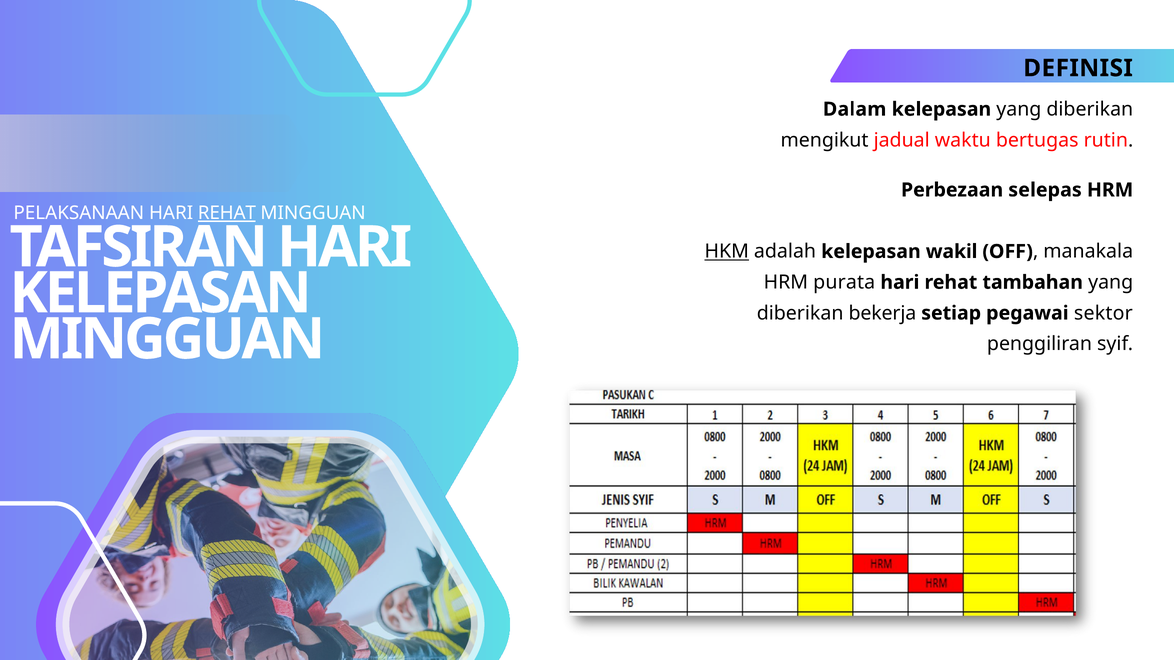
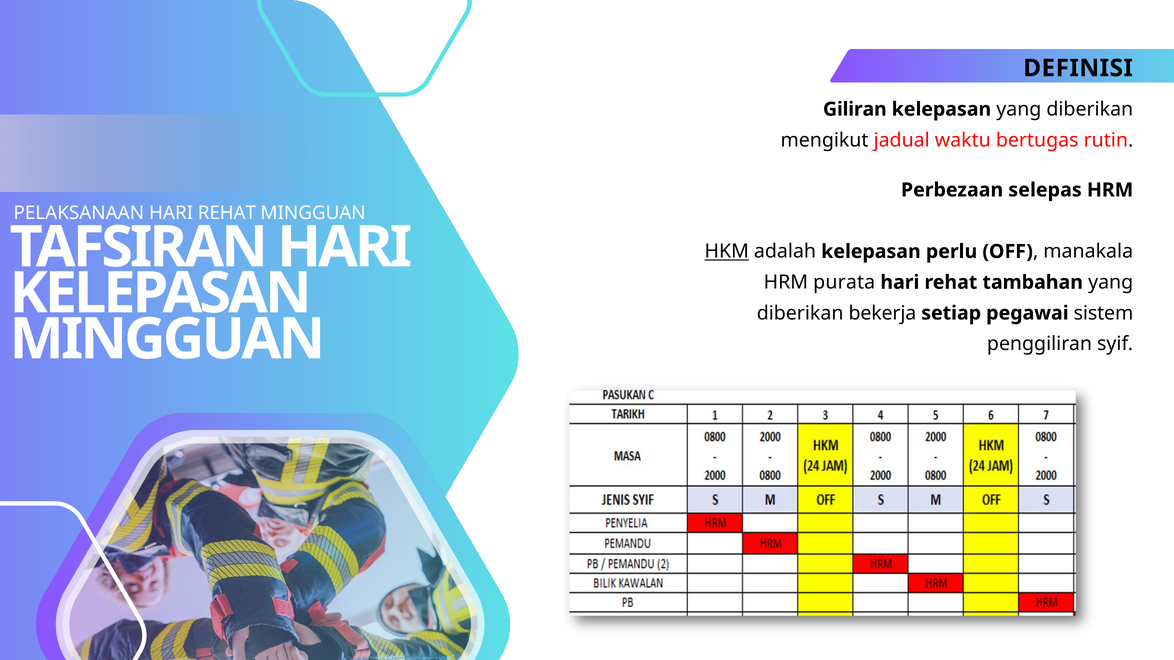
Dalam: Dalam -> Giliran (855, 109)
REHAT underline: present -> none (227, 213)
wakil: wakil -> perlu (952, 252)
sektor: sektor -> sistem (1104, 313)
